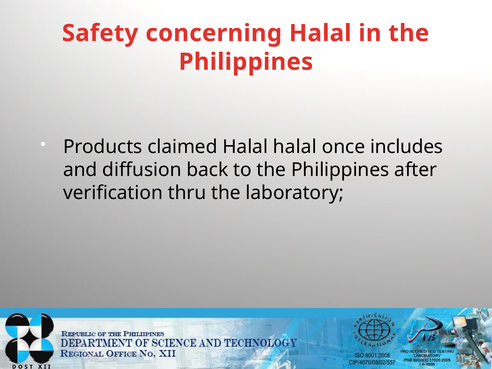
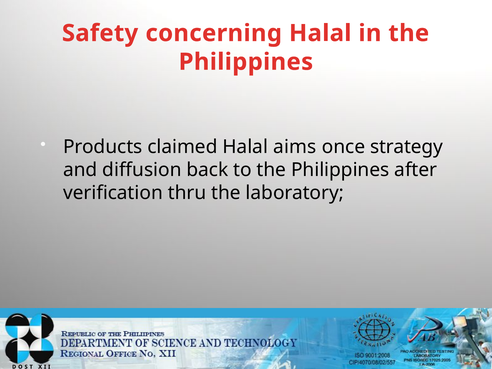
Halal halal: halal -> aims (295, 147)
includes: includes -> strategy (407, 147)
